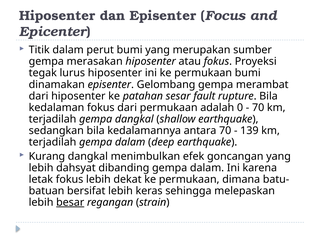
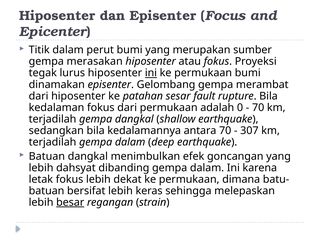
ini underline: none -> present (151, 73)
139: 139 -> 307 (249, 131)
Kurang: Kurang -> Batuan (47, 156)
